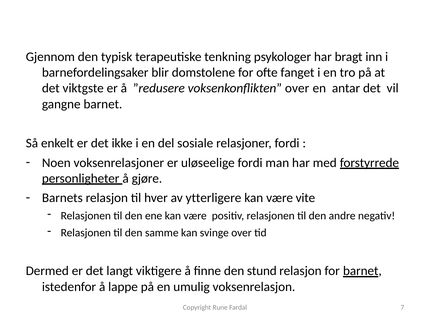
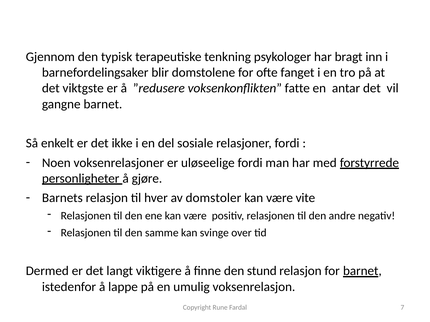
voksenkonflikten over: over -> fatte (297, 88)
ytterligere: ytterligere -> domstoler (213, 198)
